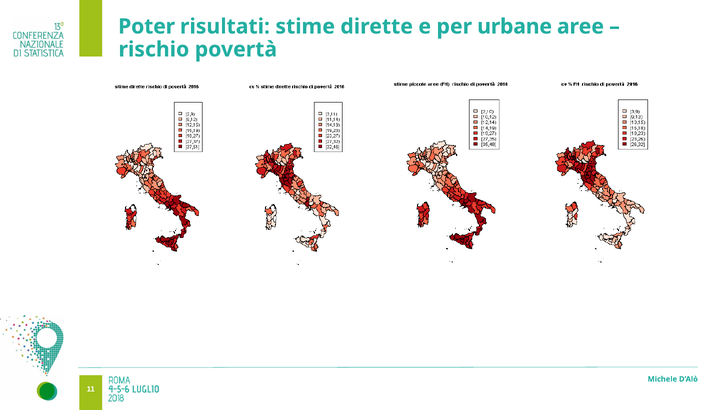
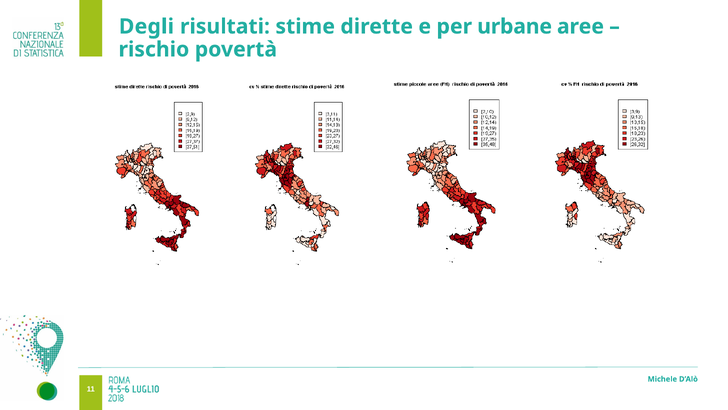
Poter: Poter -> Degli (146, 27)
